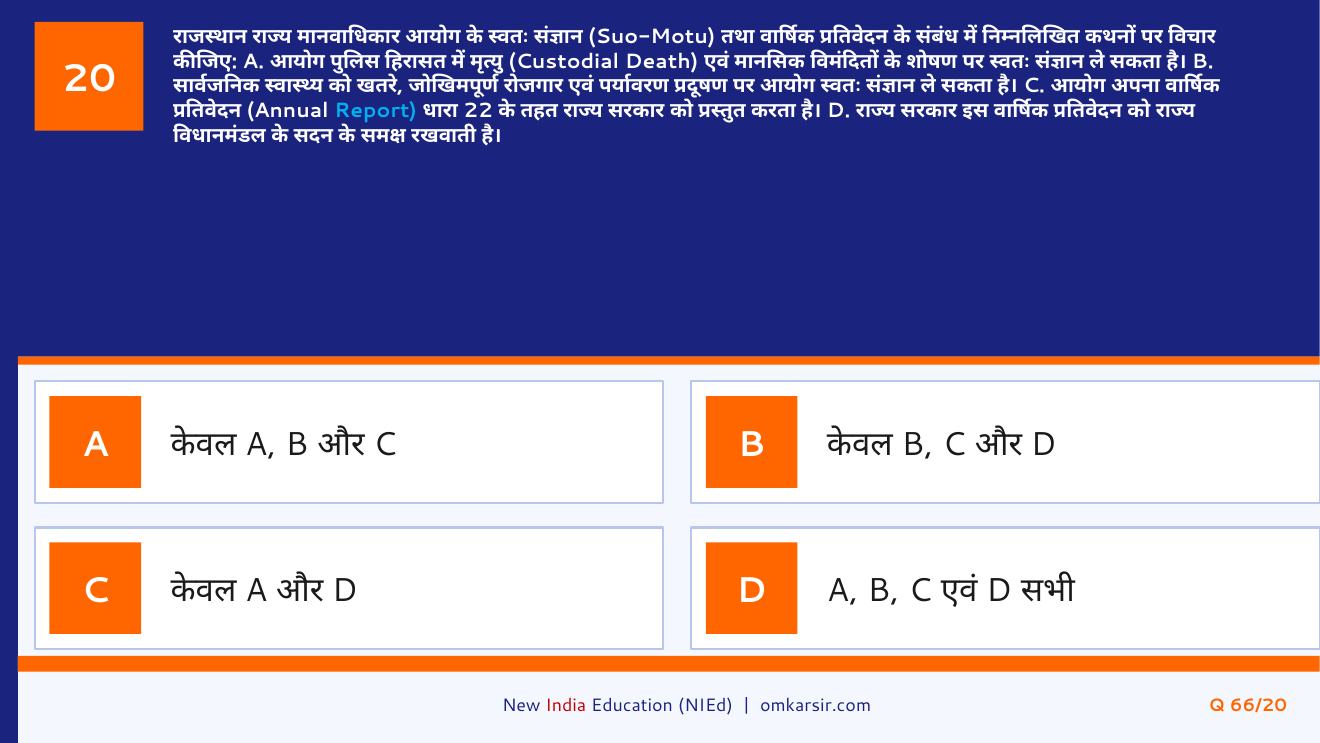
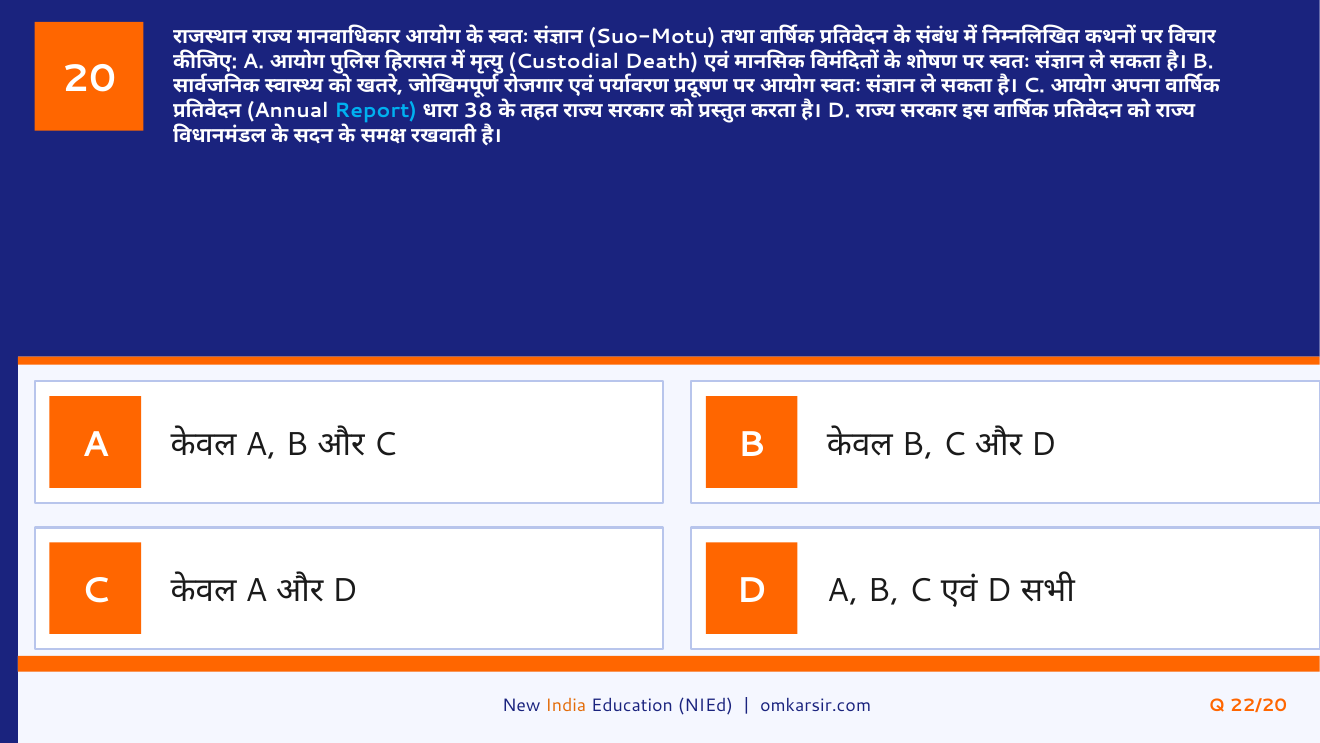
22: 22 -> 38 (478, 111)
India colour: red -> orange (566, 705)
66/20: 66/20 -> 22/20 (1259, 705)
